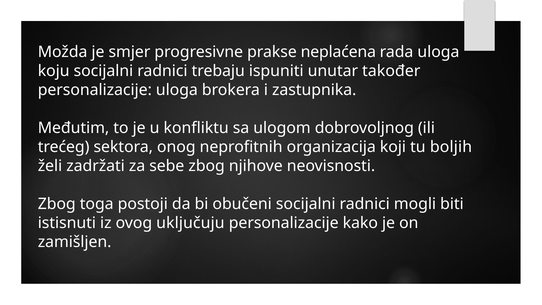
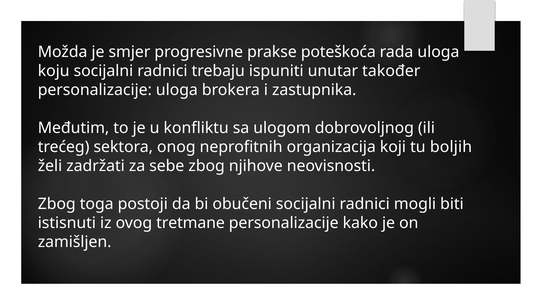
neplaćena: neplaćena -> poteškoća (338, 52)
uključuju: uključuju -> tretmane (191, 223)
